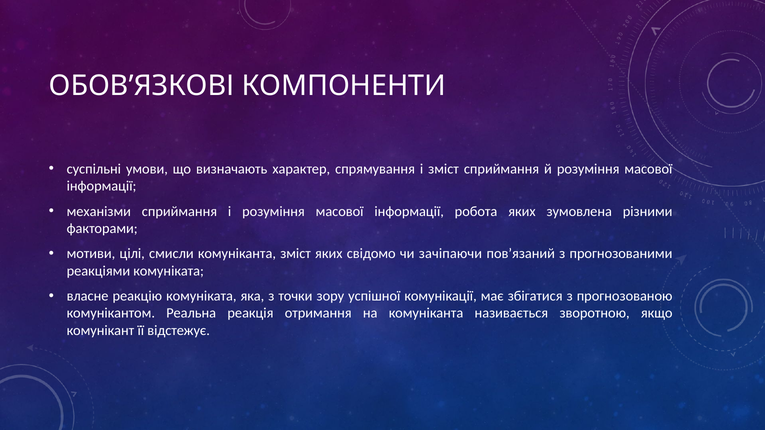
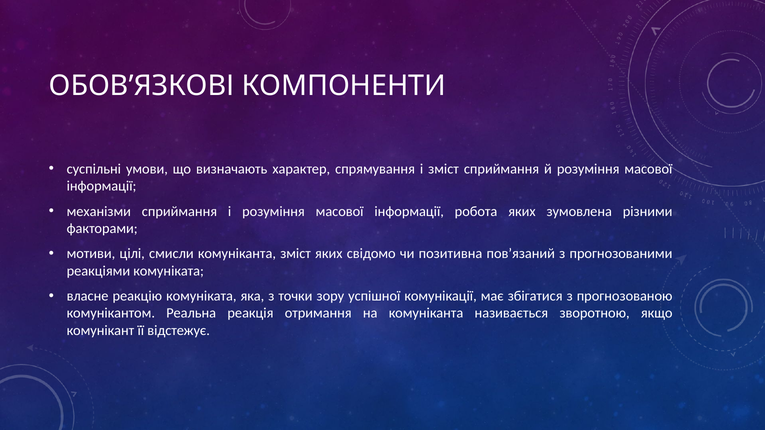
зачіпаючи: зачіпаючи -> позитивна (451, 254)
